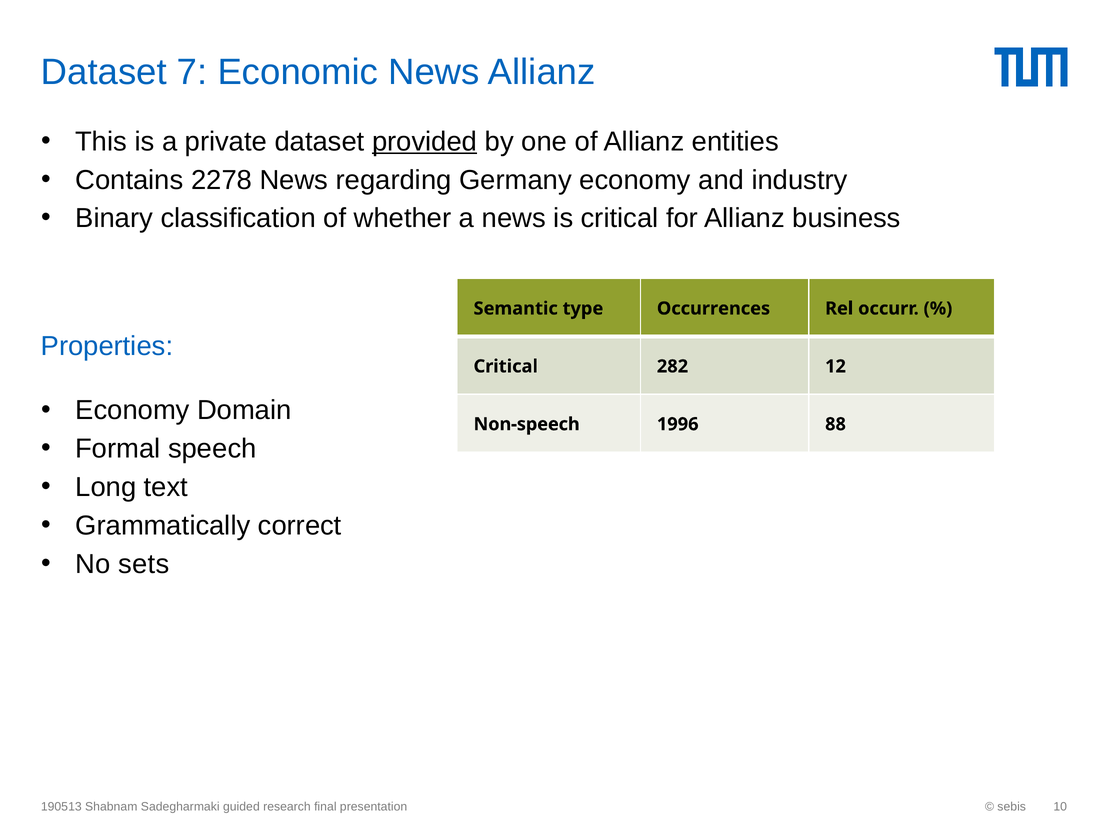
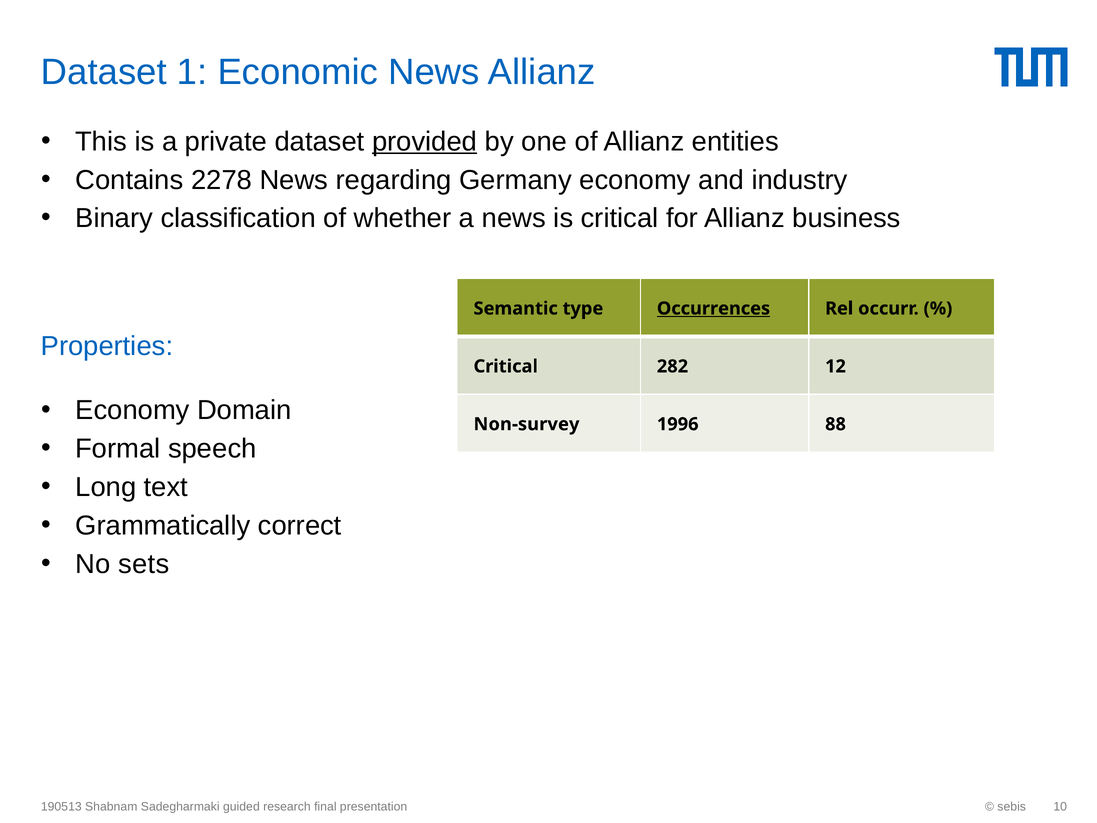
7: 7 -> 1 (192, 72)
Occurrences underline: none -> present (714, 308)
Non-speech: Non-speech -> Non-survey (526, 424)
